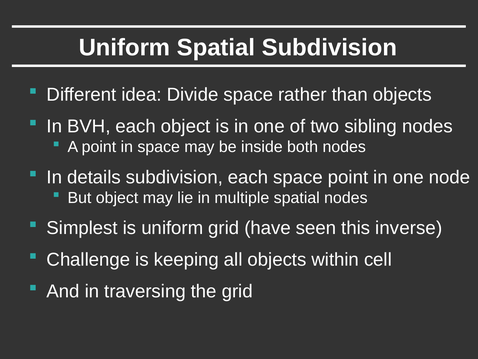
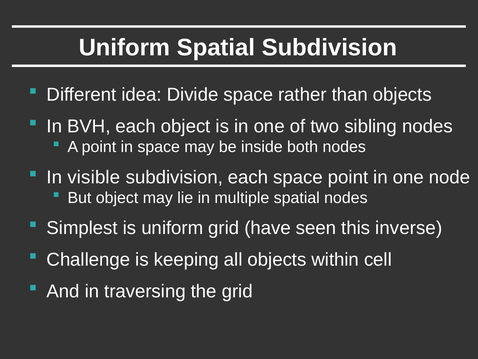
details: details -> visible (94, 177)
